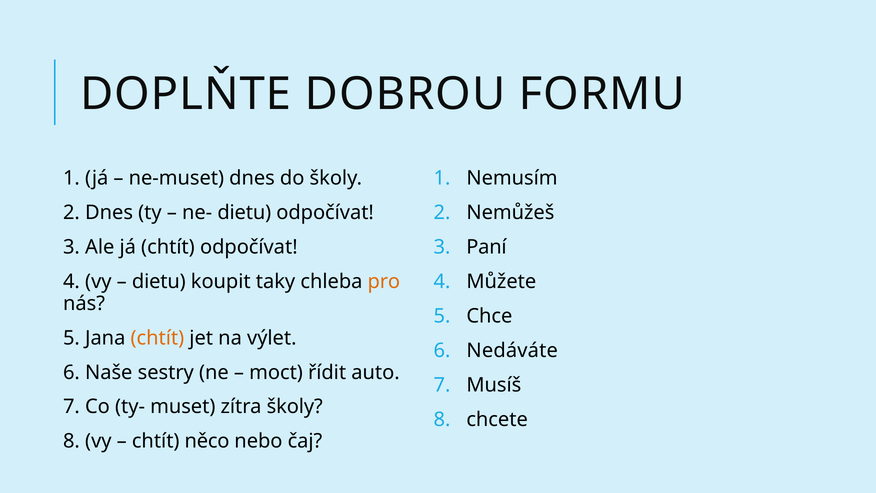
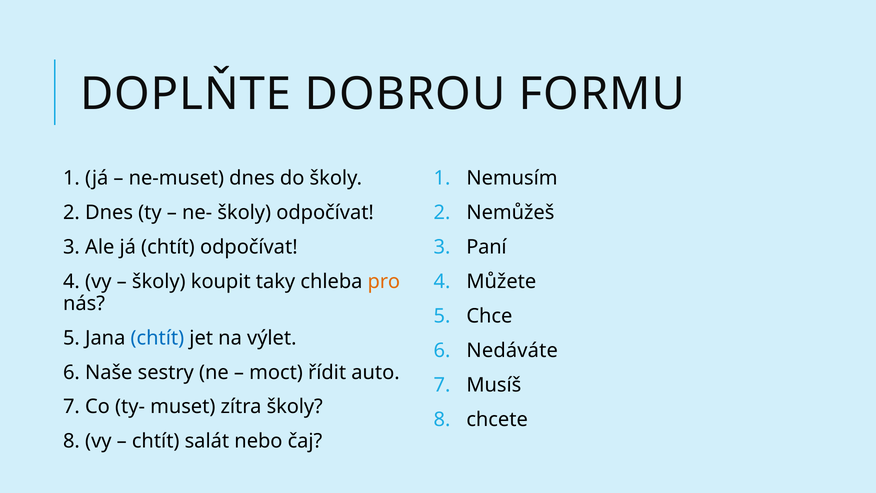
ne- dietu: dietu -> školy (244, 213)
dietu: dietu -> školy (159, 282)
chtít colour: orange -> blue (157, 338)
něco: něco -> salát (207, 441)
